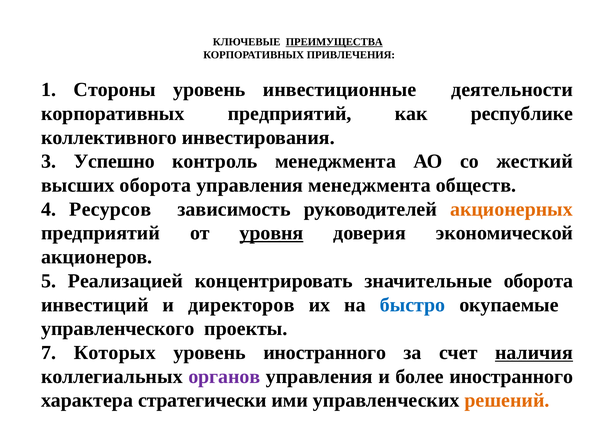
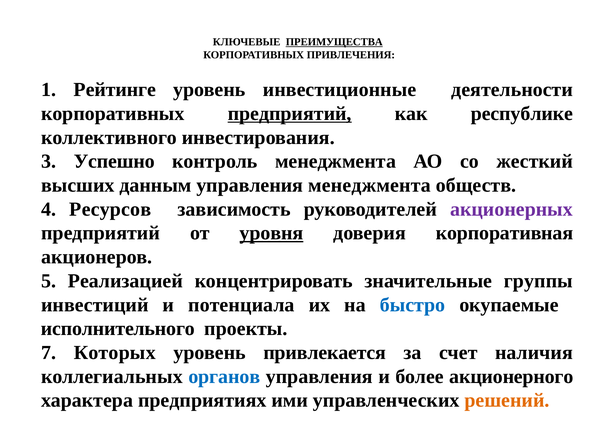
Стороны: Стороны -> Рейтинге (115, 90)
предприятий underline: none -> present (290, 114)
высших оборота: оборота -> данным (156, 186)
акционерных colour: orange -> purple (511, 209)
экономической: экономической -> корпоративная (505, 233)
значительные оборота: оборота -> группы (538, 281)
директоров: директоров -> потенциала (241, 305)
управленческого: управленческого -> исполнительного (118, 329)
уровень иностранного: иностранного -> привлекается (325, 353)
наличия underline: present -> none (534, 353)
органов colour: purple -> blue (224, 377)
более иностранного: иностранного -> акционерного (511, 377)
стратегически: стратегически -> предприятиях (202, 401)
